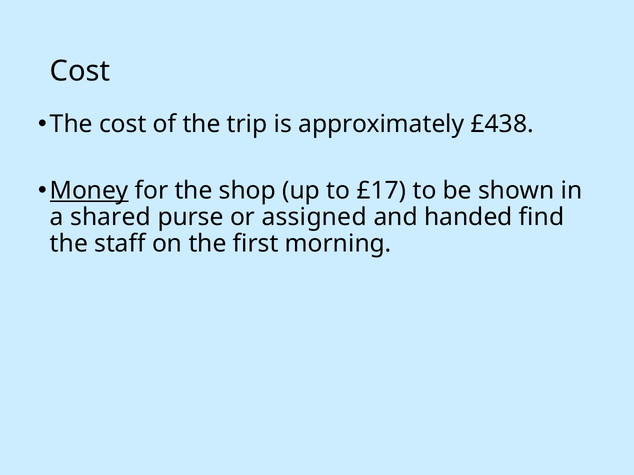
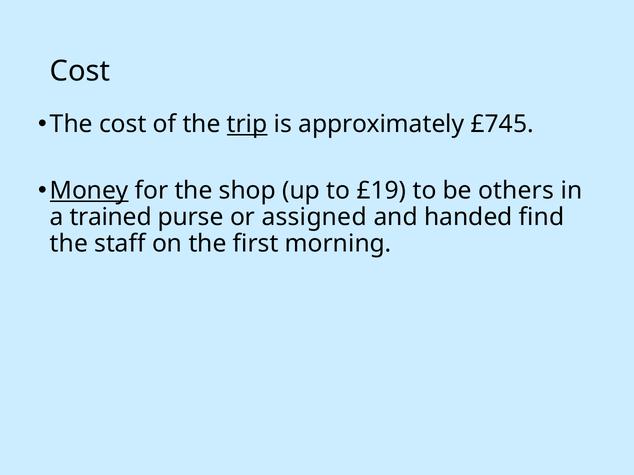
trip underline: none -> present (247, 124)
£438: £438 -> £745 (502, 124)
£17: £17 -> £19 (381, 191)
shown: shown -> others (516, 191)
shared: shared -> trained (111, 217)
